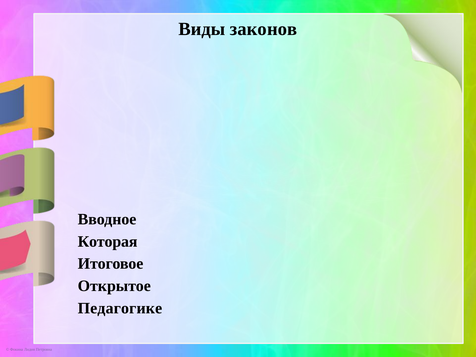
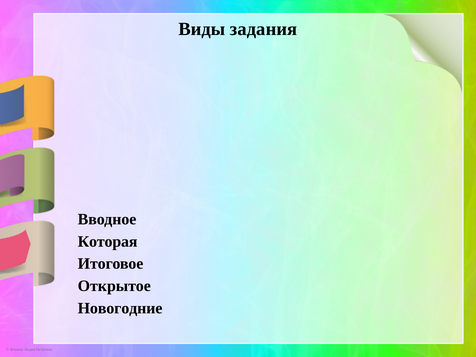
законов: законов -> задания (264, 29)
Педагогике: Педагогике -> Новогодние (120, 308)
